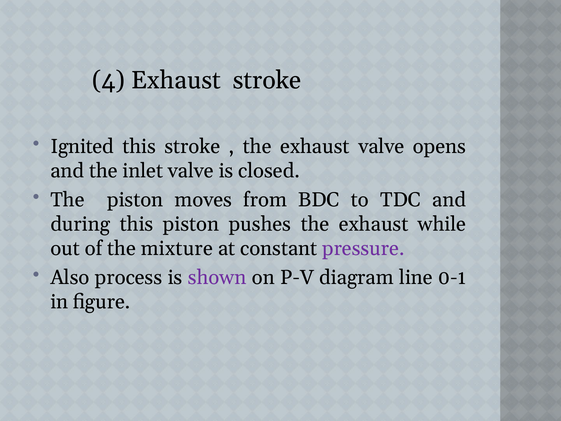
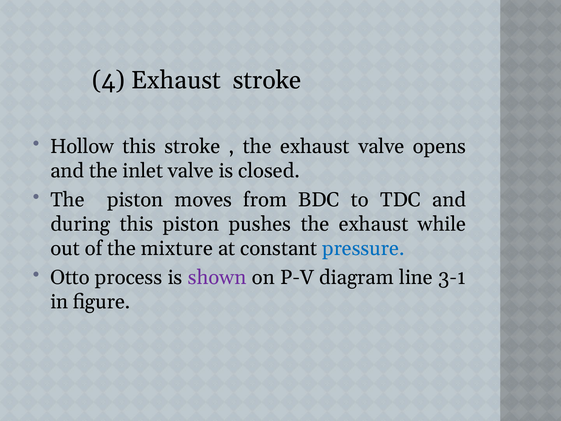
Ignited: Ignited -> Hollow (82, 146)
pressure colour: purple -> blue (363, 248)
Also: Also -> Otto (70, 277)
0-1: 0-1 -> 3-1 (452, 277)
